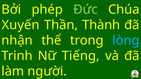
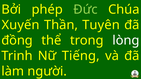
Thành: Thành -> Tuyên (101, 25)
nhận: nhận -> đồng (17, 41)
lòng colour: light blue -> white (126, 41)
